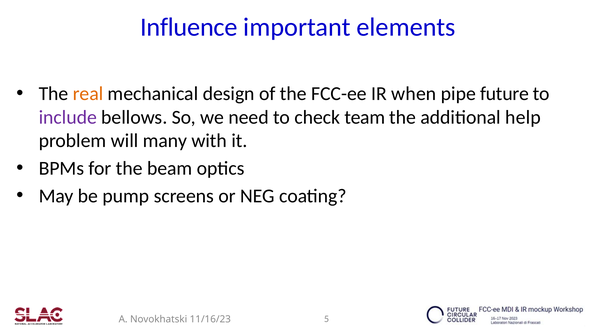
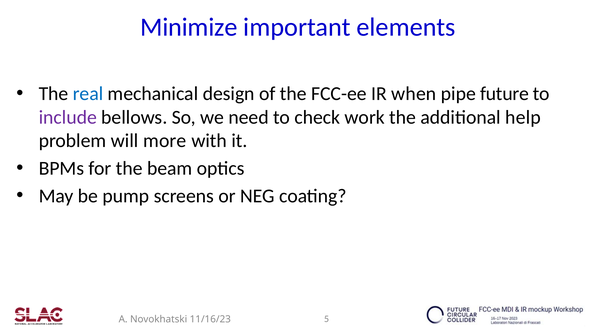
Influence: Influence -> Minimize (189, 27)
real colour: orange -> blue (88, 94)
team: team -> work (365, 117)
many: many -> more (165, 141)
